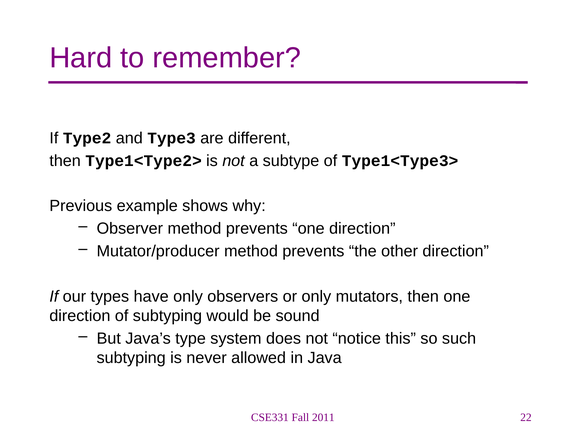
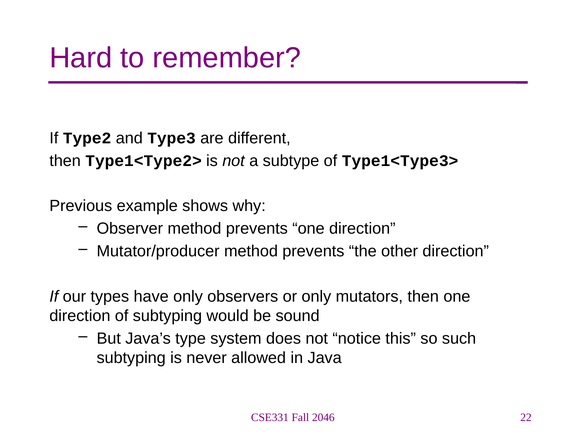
2011: 2011 -> 2046 (323, 417)
